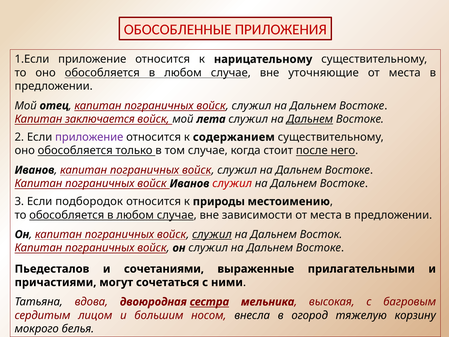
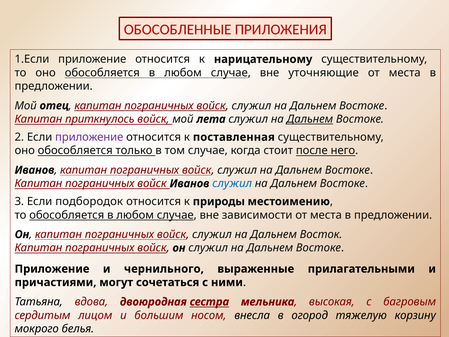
заключается: заключается -> приткнулось (100, 119)
содержанием: содержанием -> поставленная (234, 137)
служил colour: red -> blue (232, 183)
служил underline: present -> none (212, 234)
Пьедесталов: Пьедесталов -> Приложение (52, 269)
сочетаниями: сочетаниями -> чернильного (164, 269)
